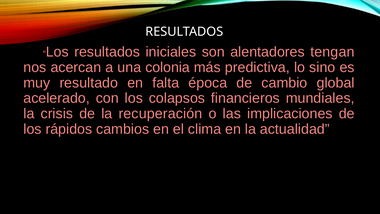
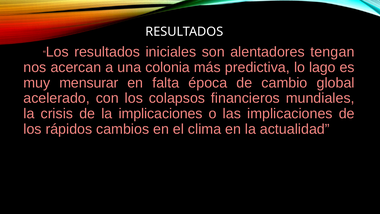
sino: sino -> lago (322, 67)
resultado: resultado -> mensurar (89, 83)
la recuperación: recuperación -> implicaciones (161, 114)
